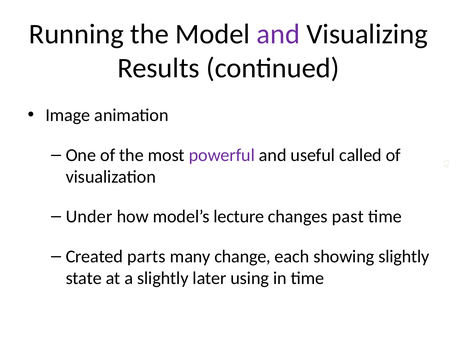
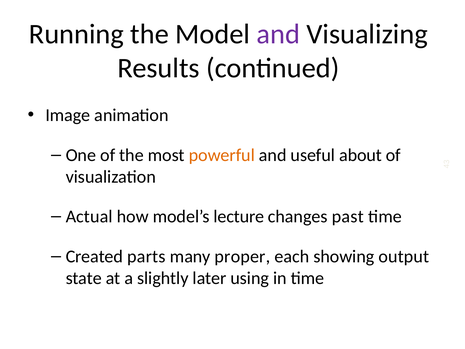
powerful colour: purple -> orange (222, 155)
called: called -> about (360, 155)
Under: Under -> Actual (89, 216)
change: change -> proper (242, 256)
showing slightly: slightly -> output (404, 256)
